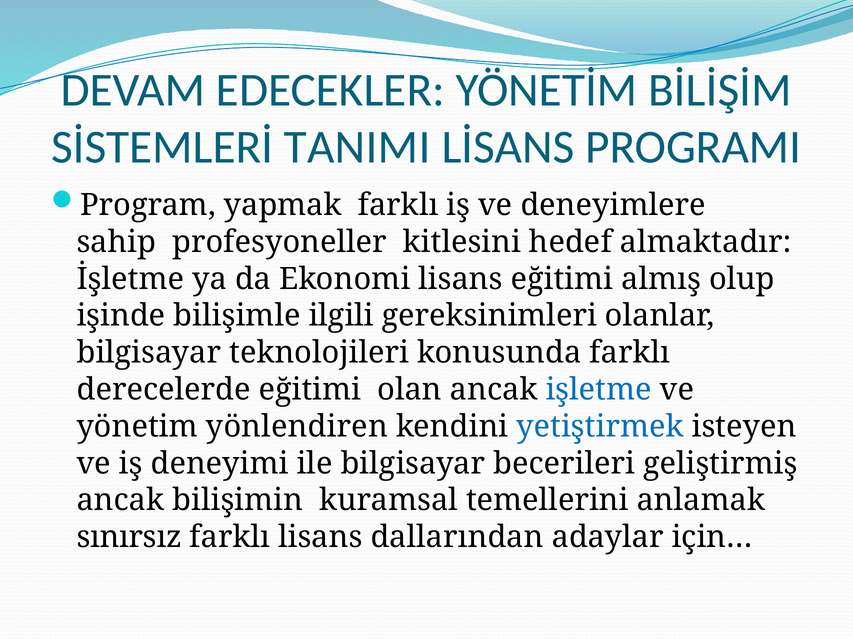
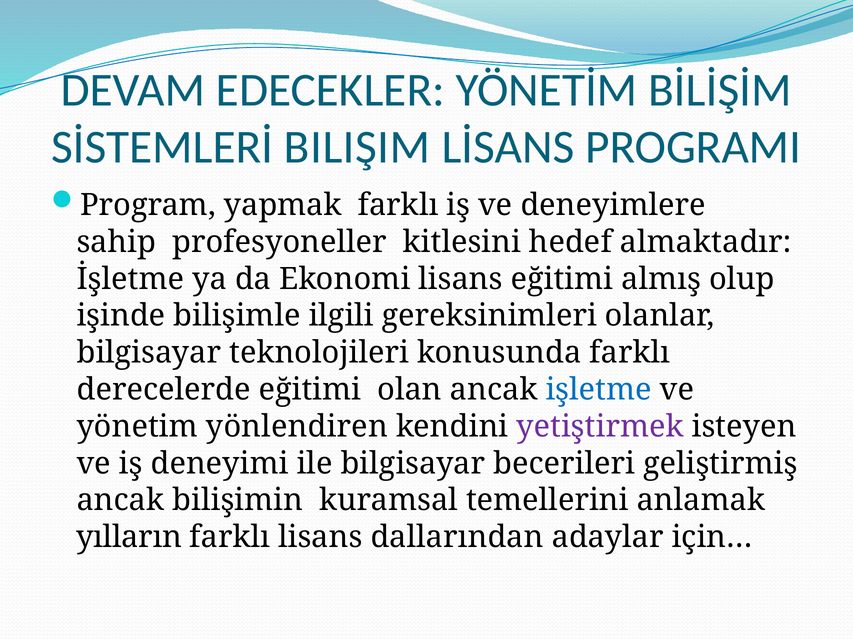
TANIMI: TANIMI -> BILIŞIM (357, 147)
yetiştirmek colour: blue -> purple (600, 427)
sınırsız: sınırsız -> yılların (129, 538)
